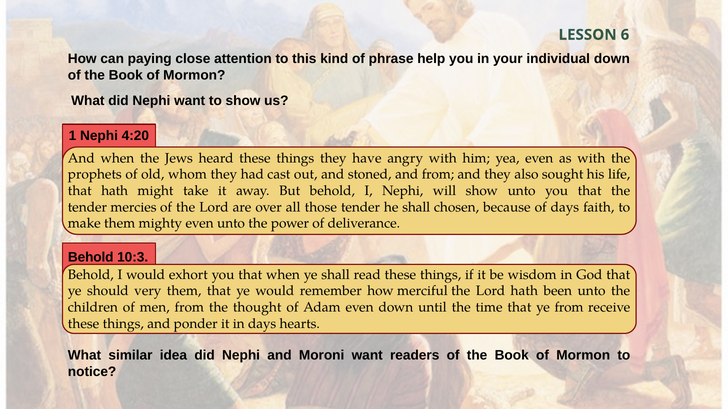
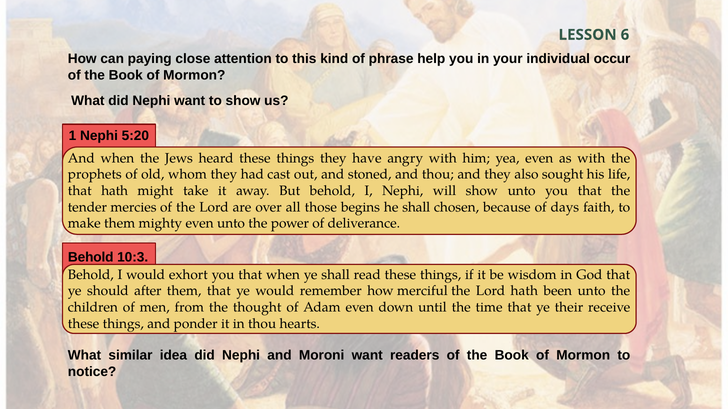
individual down: down -> occur (612, 59)
4:20: 4:20 -> 5:20 (135, 136)
and from: from -> thou (438, 175)
those tender: tender -> begins (361, 207)
very: very -> after (148, 291)
ye from: from -> their (569, 308)
in days: days -> thou (262, 324)
